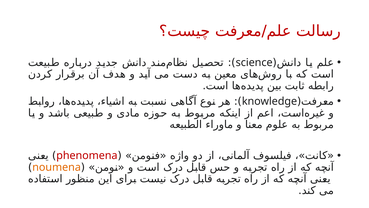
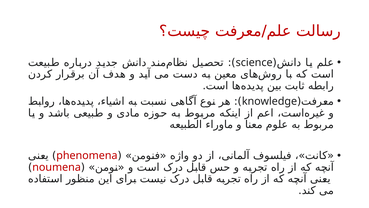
noumena colour: orange -> red (57, 167)
